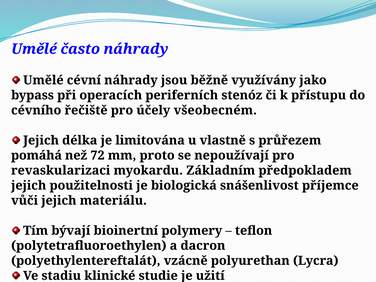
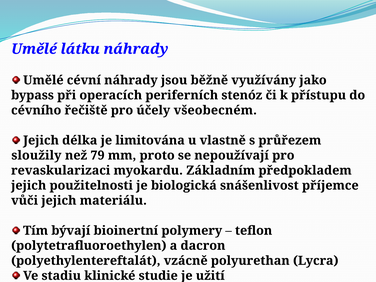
často: často -> látku (80, 49)
pomáhá: pomáhá -> sloužily (36, 155)
72: 72 -> 79 (98, 155)
